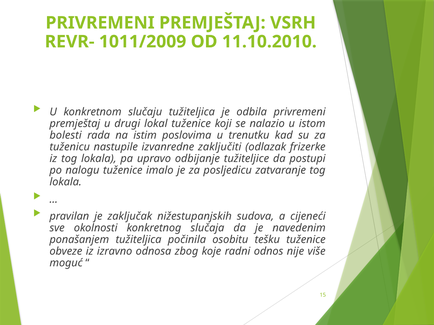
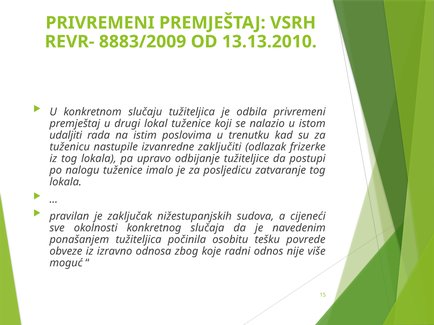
1011/2009: 1011/2009 -> 8883/2009 (143, 42)
11.10.2010: 11.10.2010 -> 13.13.2010 (269, 42)
bolesti: bolesti -> udaljiti (66, 135)
tešku tuženice: tuženice -> povrede (306, 240)
